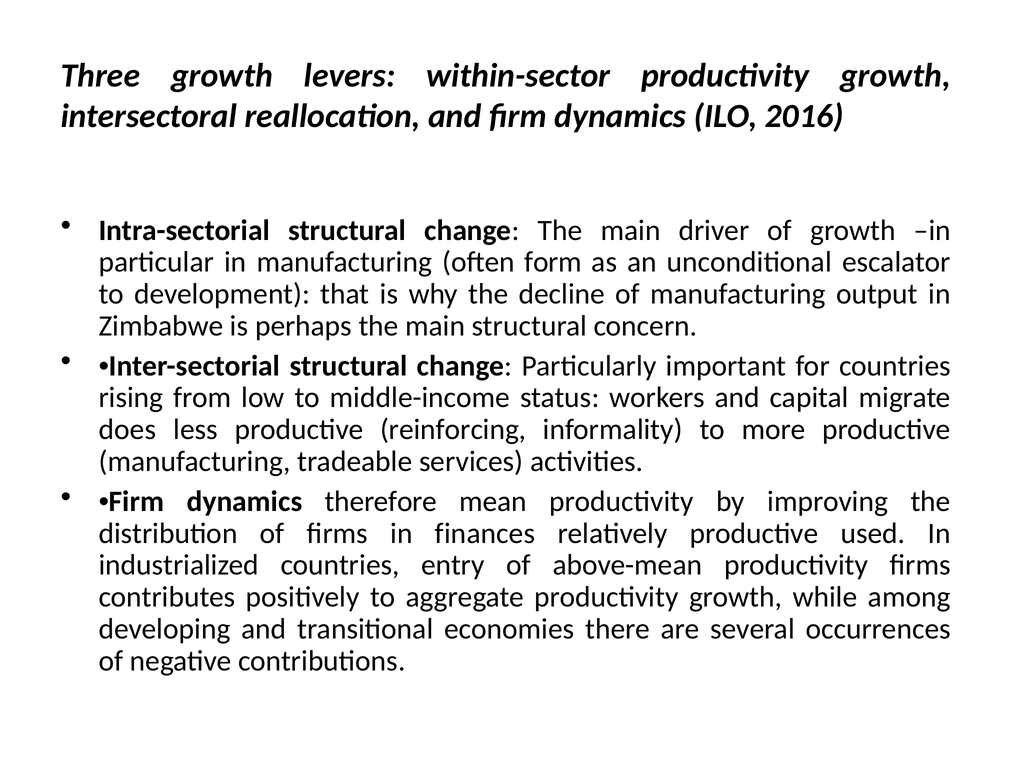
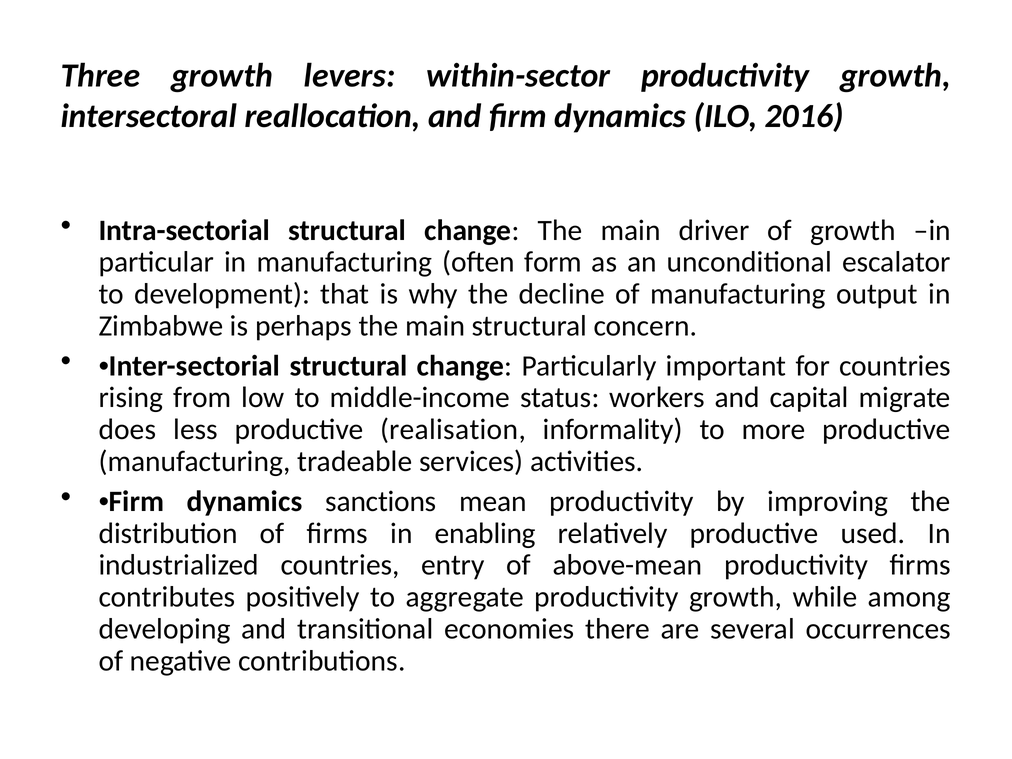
reinforcing: reinforcing -> realisation (453, 430)
therefore: therefore -> sanctions (381, 501)
finances: finances -> enabling (485, 533)
